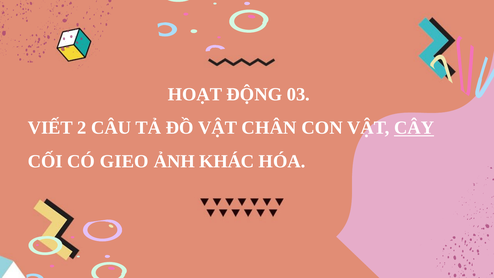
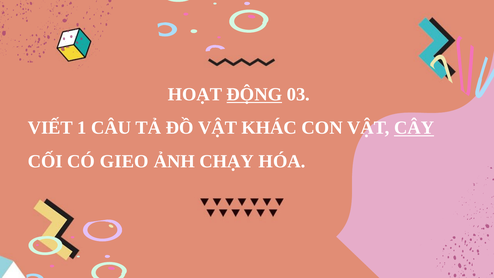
ĐỘNG underline: none -> present (254, 94)
2: 2 -> 1 (82, 128)
CHÂN: CHÂN -> KHÁC (269, 128)
KHÁC: KHÁC -> CHẠY (227, 161)
